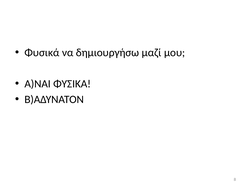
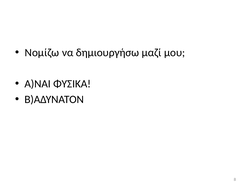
Φυσικά: Φυσικά -> Νομίζω (42, 53)
